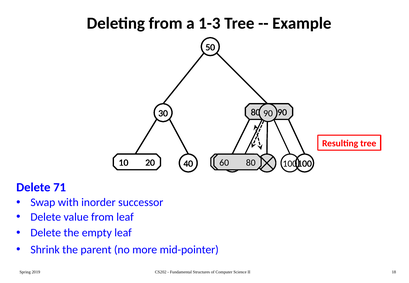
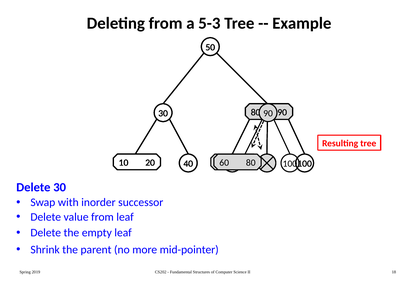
1-3: 1-3 -> 5-3 (209, 23)
Delete 71: 71 -> 30 (60, 188)
